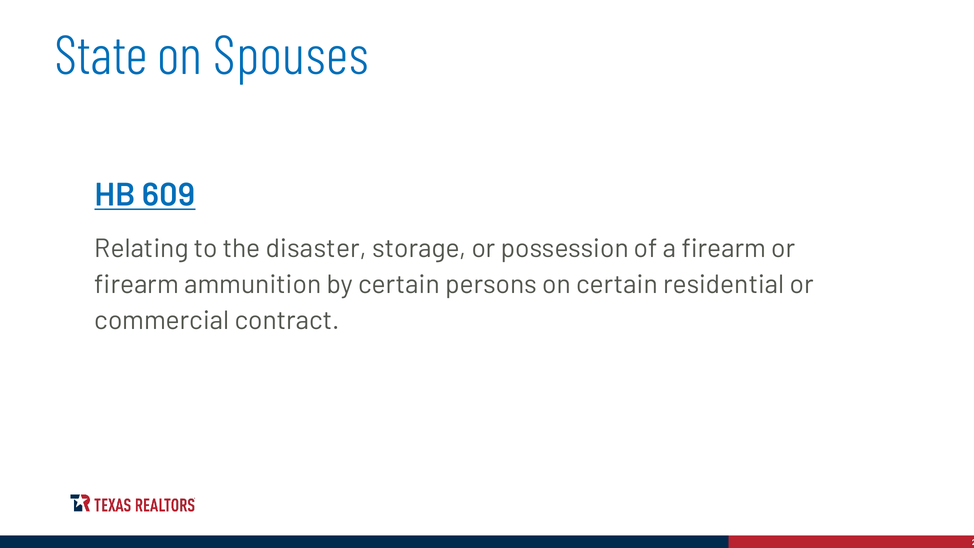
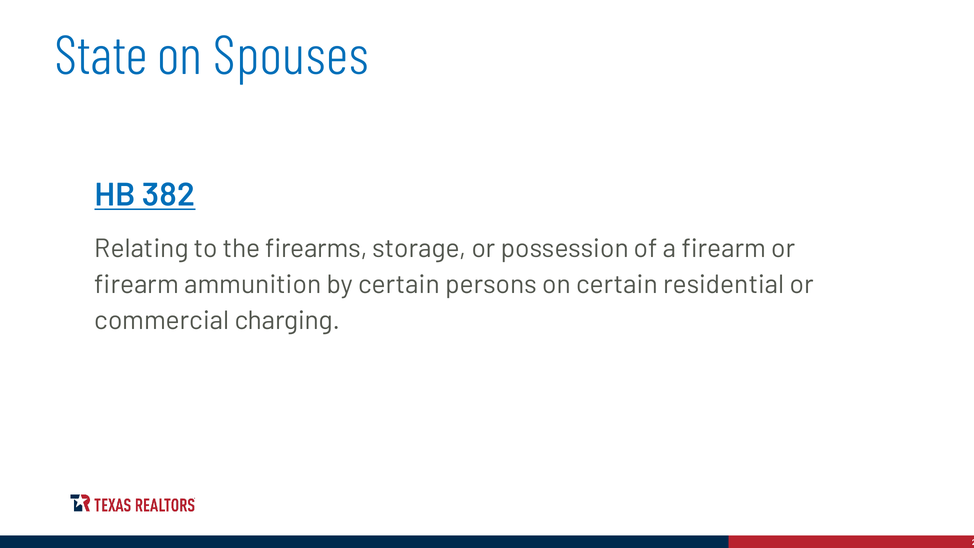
609: 609 -> 382 (168, 195)
disaster: disaster -> firearms (317, 248)
contract: contract -> charging (287, 321)
